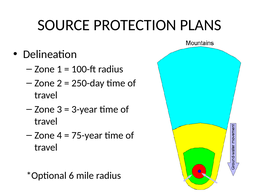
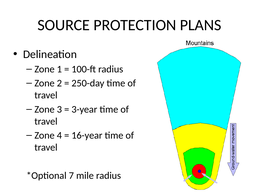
75-year: 75-year -> 16-year (87, 136)
6: 6 -> 7 (71, 176)
